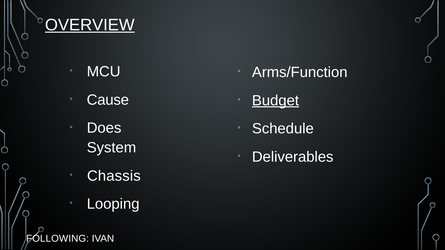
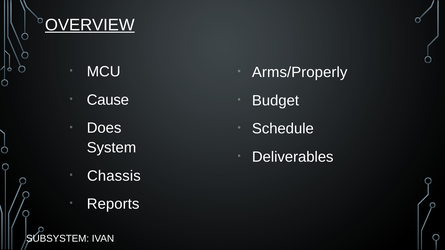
Arms/Function: Arms/Function -> Arms/Properly (300, 72)
Budget underline: present -> none (275, 101)
Looping: Looping -> Reports (113, 204)
FOLLOWING: FOLLOWING -> SUBSYSTEM (58, 239)
